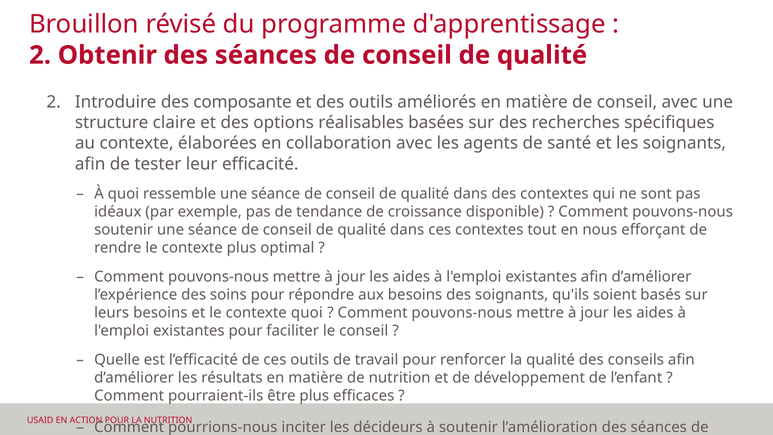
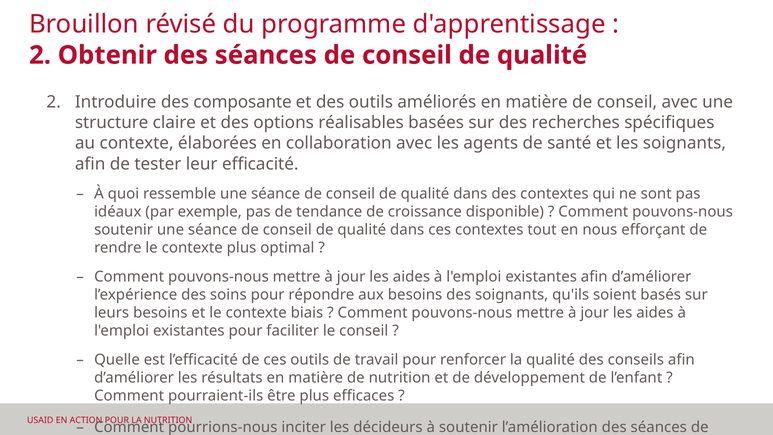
contexte quoi: quoi -> biais (307, 313)
